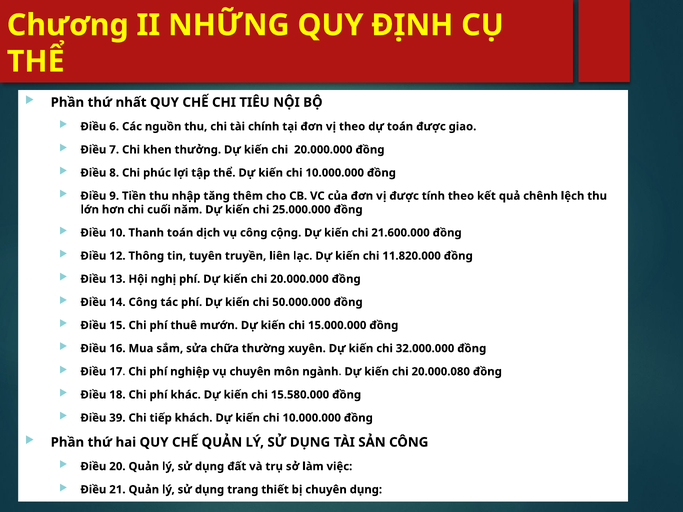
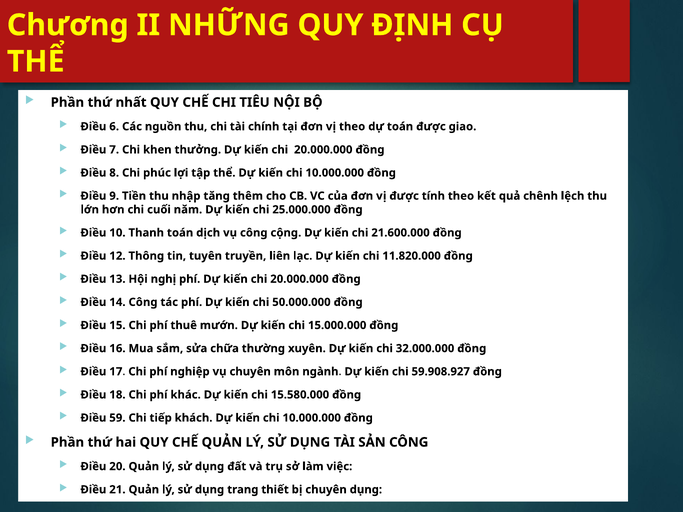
20.000.080: 20.000.080 -> 59.908.927 (441, 372)
39: 39 -> 59 (117, 418)
